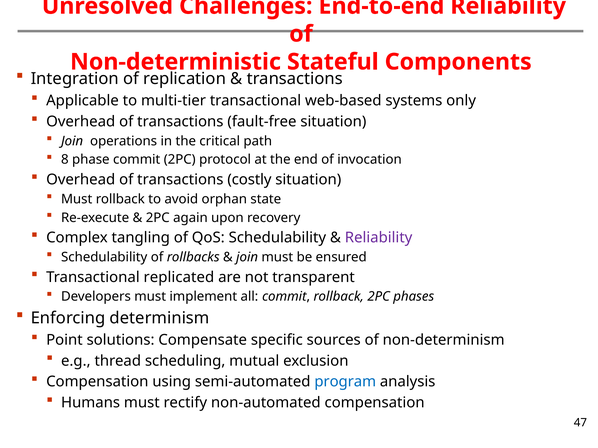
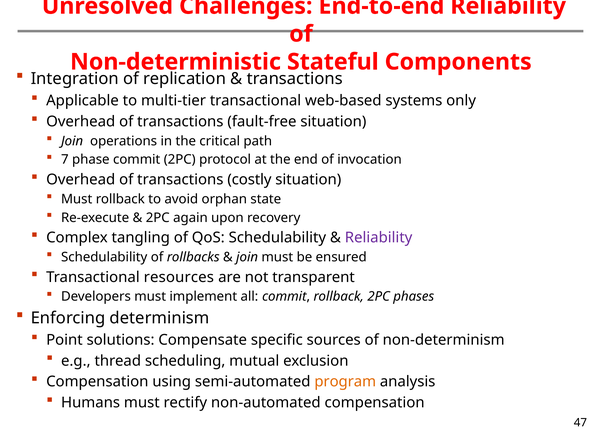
8: 8 -> 7 (65, 160)
replicated: replicated -> resources (179, 277)
program colour: blue -> orange (345, 382)
